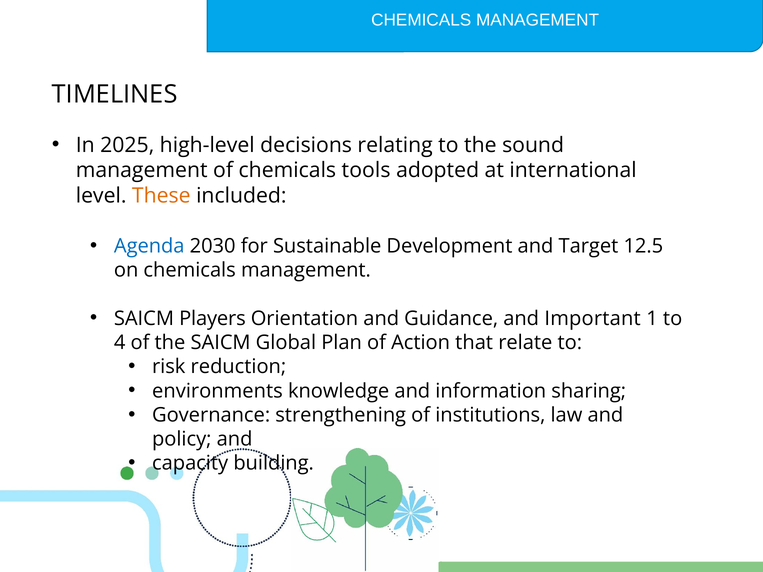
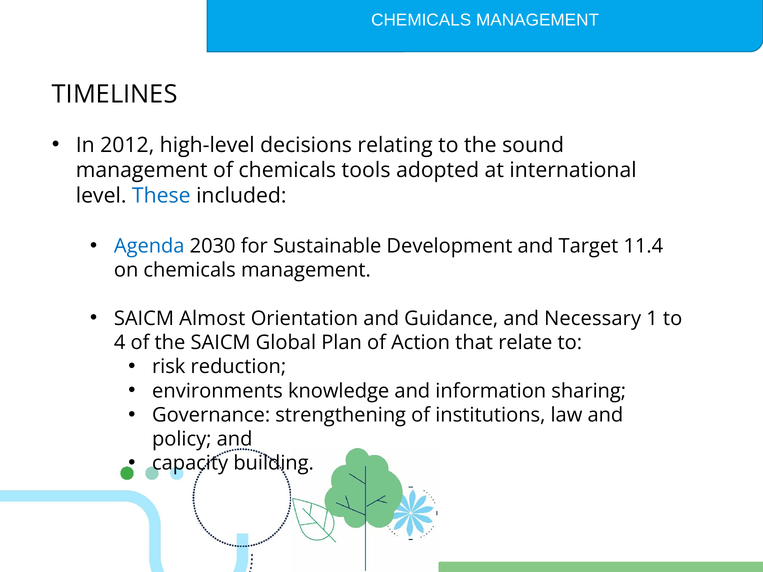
2025: 2025 -> 2012 (127, 145)
These colour: orange -> blue (161, 196)
12.5: 12.5 -> 11.4 (643, 246)
Players: Players -> Almost (212, 319)
Important: Important -> Necessary (593, 319)
